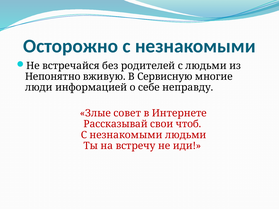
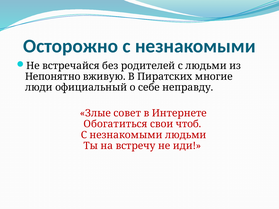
Сервисную: Сервисную -> Пиратских (165, 77)
информацией: информацией -> официальный (91, 88)
Рассказывай: Рассказывай -> Обогатиться (116, 124)
